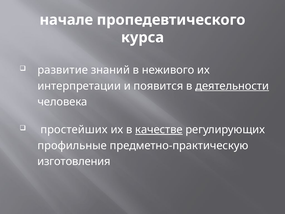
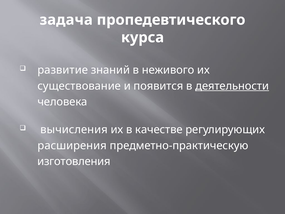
начале: начале -> задача (66, 20)
интерпретации: интерпретации -> существование (79, 86)
простейших: простейших -> вычисления (74, 129)
качестве underline: present -> none (159, 129)
профильные: профильные -> расширения (72, 145)
